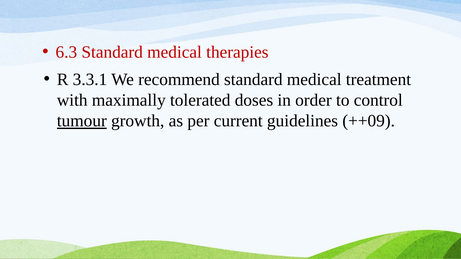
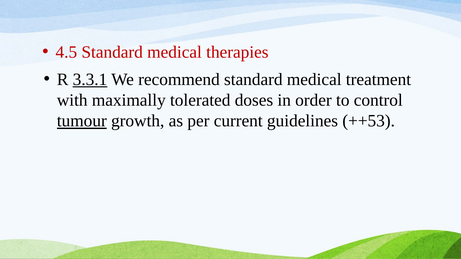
6.3: 6.3 -> 4.5 (66, 52)
3.3.1 underline: none -> present (90, 80)
++09: ++09 -> ++53 (369, 121)
